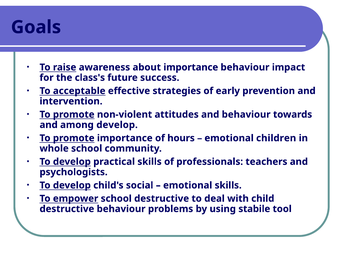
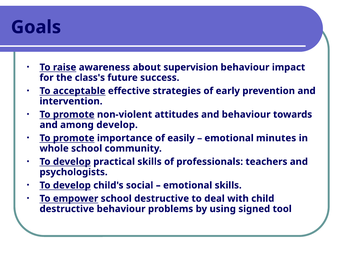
about importance: importance -> supervision (191, 67)
hours: hours -> easily (181, 138)
children: children -> minutes (276, 138)
stabile: stabile -> signed (254, 209)
